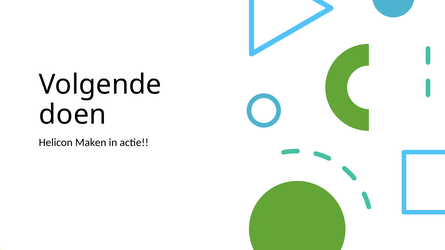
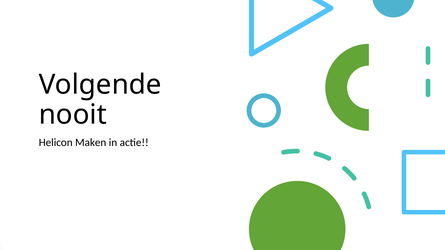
doen: doen -> nooit (73, 115)
